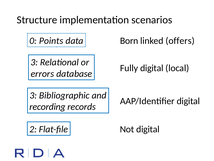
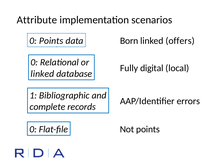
Structure: Structure -> Attribute (37, 20)
3: 3 -> 0 (34, 62)
errors: errors -> linked (42, 73)
3: 3 -> 1 (33, 95)
AAP/Identifier digital: digital -> errors (188, 101)
recording: recording -> complete (47, 107)
2: 2 -> 0 (33, 129)
Not digital: digital -> points (148, 129)
